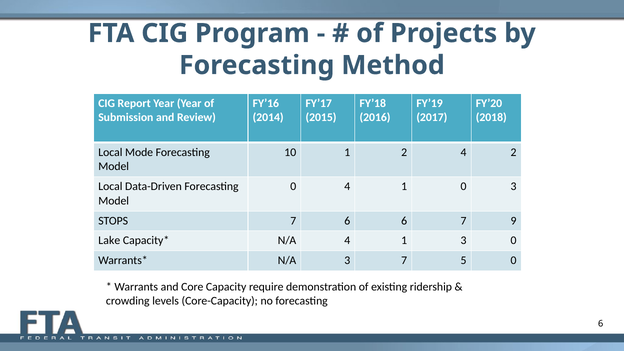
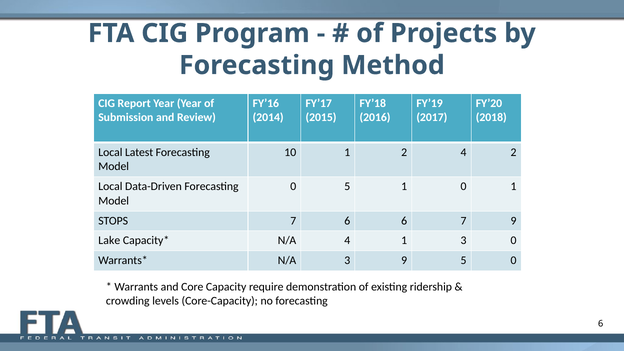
Mode: Mode -> Latest (139, 152)
0 4: 4 -> 5 (347, 186)
0 3: 3 -> 1 (514, 186)
3 7: 7 -> 9 (404, 260)
